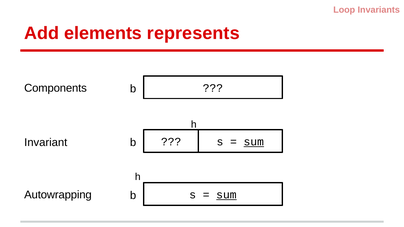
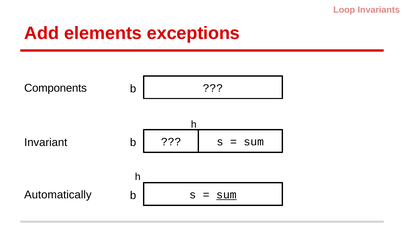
represents: represents -> exceptions (193, 33)
sum underline: present -> none (254, 142)
Autowrapping: Autowrapping -> Automatically (58, 195)
